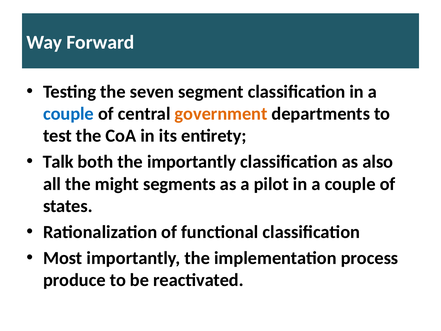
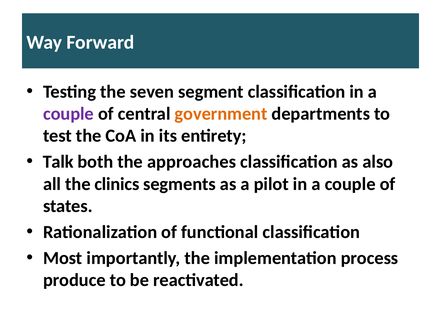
couple colour: blue -> purple (68, 114)
the importantly: importantly -> approaches (192, 162)
might: might -> clinics (117, 184)
